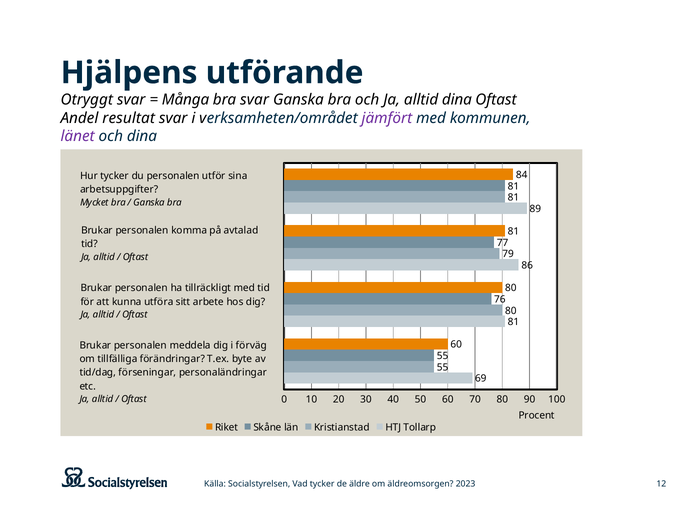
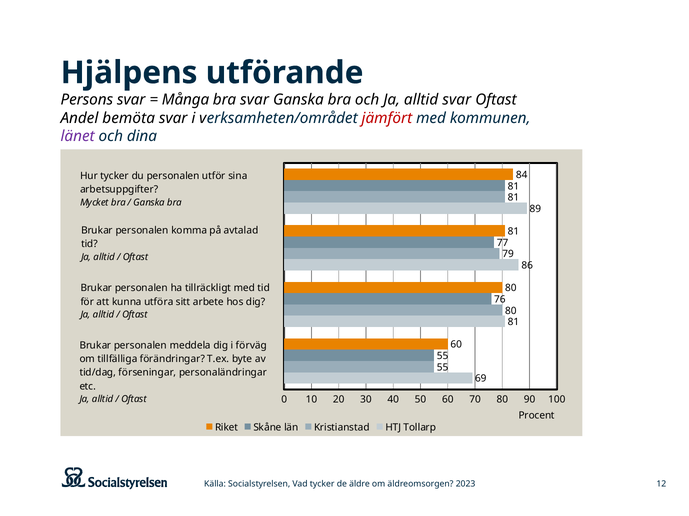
Otryggt: Otryggt -> Persons (87, 100)
alltid dina: dina -> svar (457, 100)
resultat: resultat -> bemöta (129, 118)
jämfört colour: purple -> red (387, 118)
